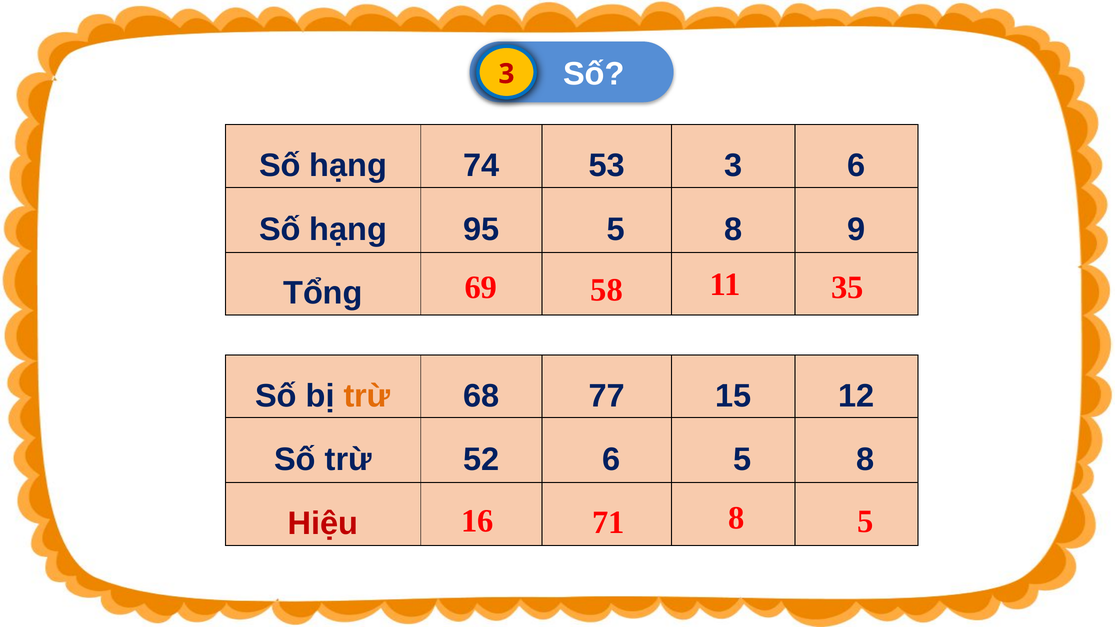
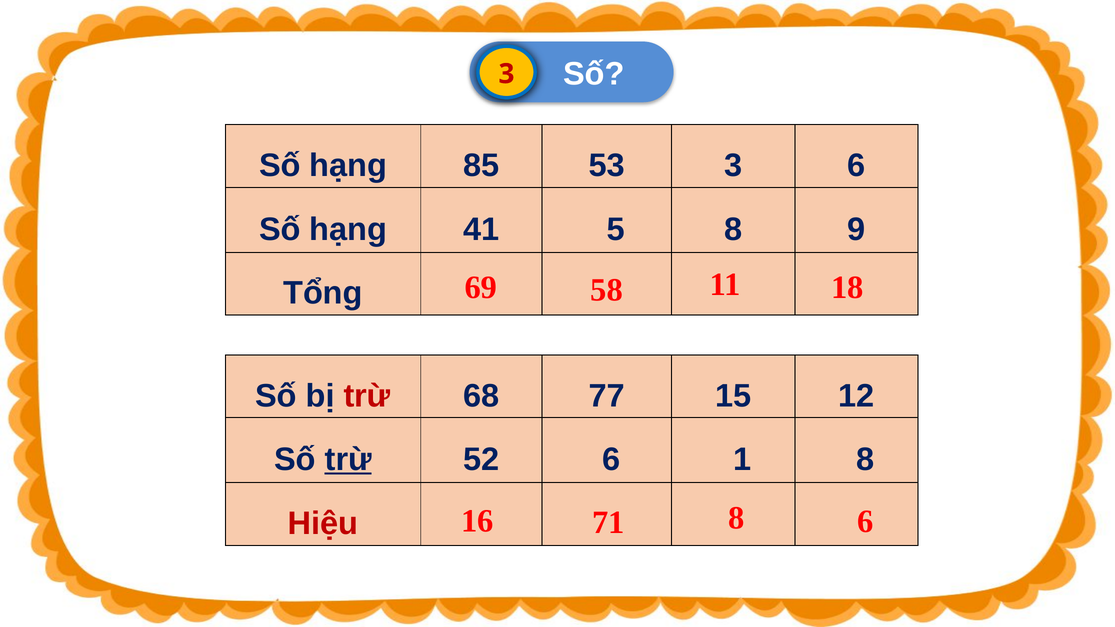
74: 74 -> 85 (482, 166)
95: 95 -> 41 (482, 229)
35: 35 -> 18 (848, 288)
trừ colour: orange -> red (367, 396)
trừ underline: none -> present (348, 460)
6 5: 5 -> 1 (742, 460)
8 5: 5 -> 6 (865, 521)
